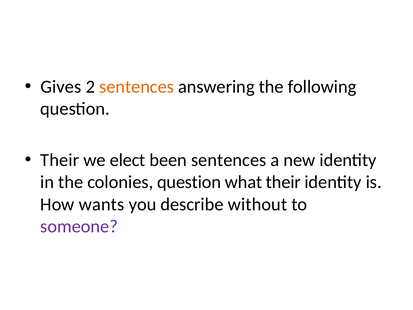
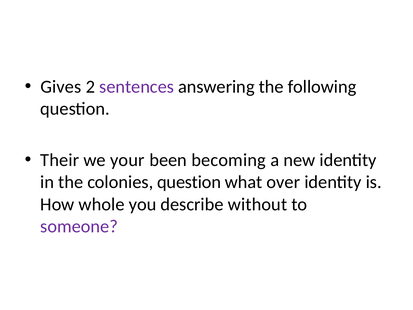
sentences colour: orange -> purple (137, 87)
elect: elect -> your (127, 160)
been sentences: sentences -> becoming (229, 160)
what their: their -> over (283, 182)
wants: wants -> whole (102, 204)
